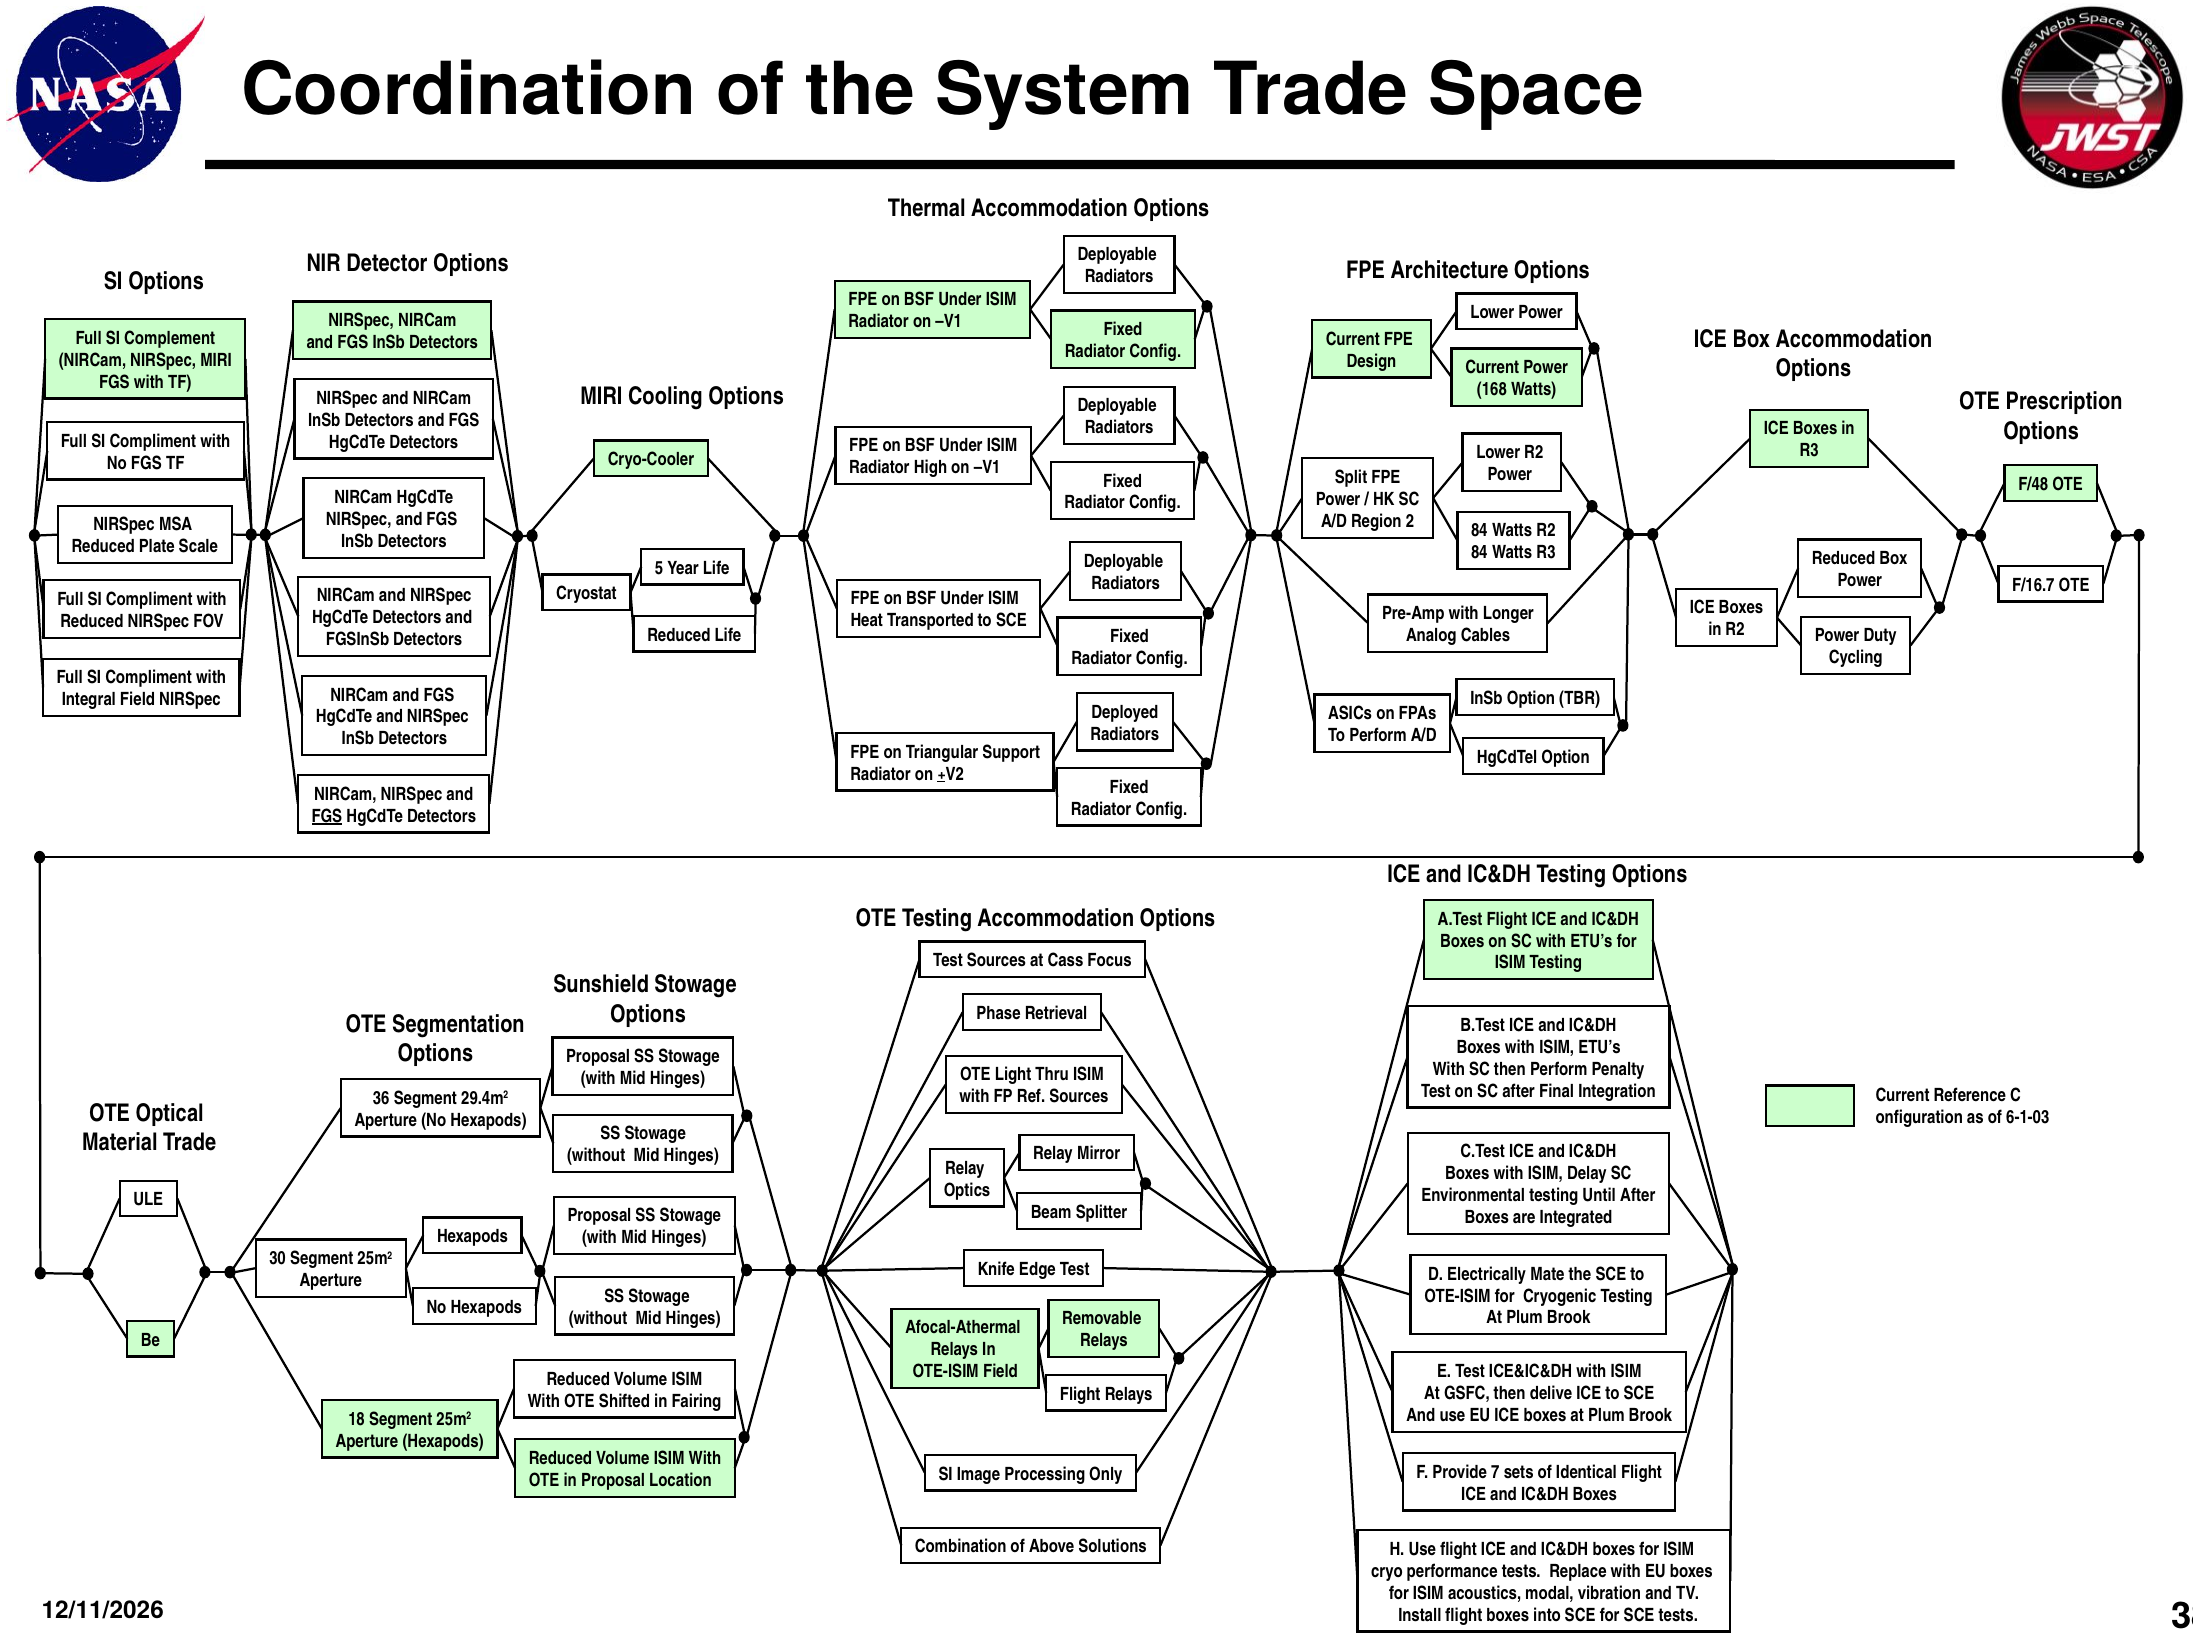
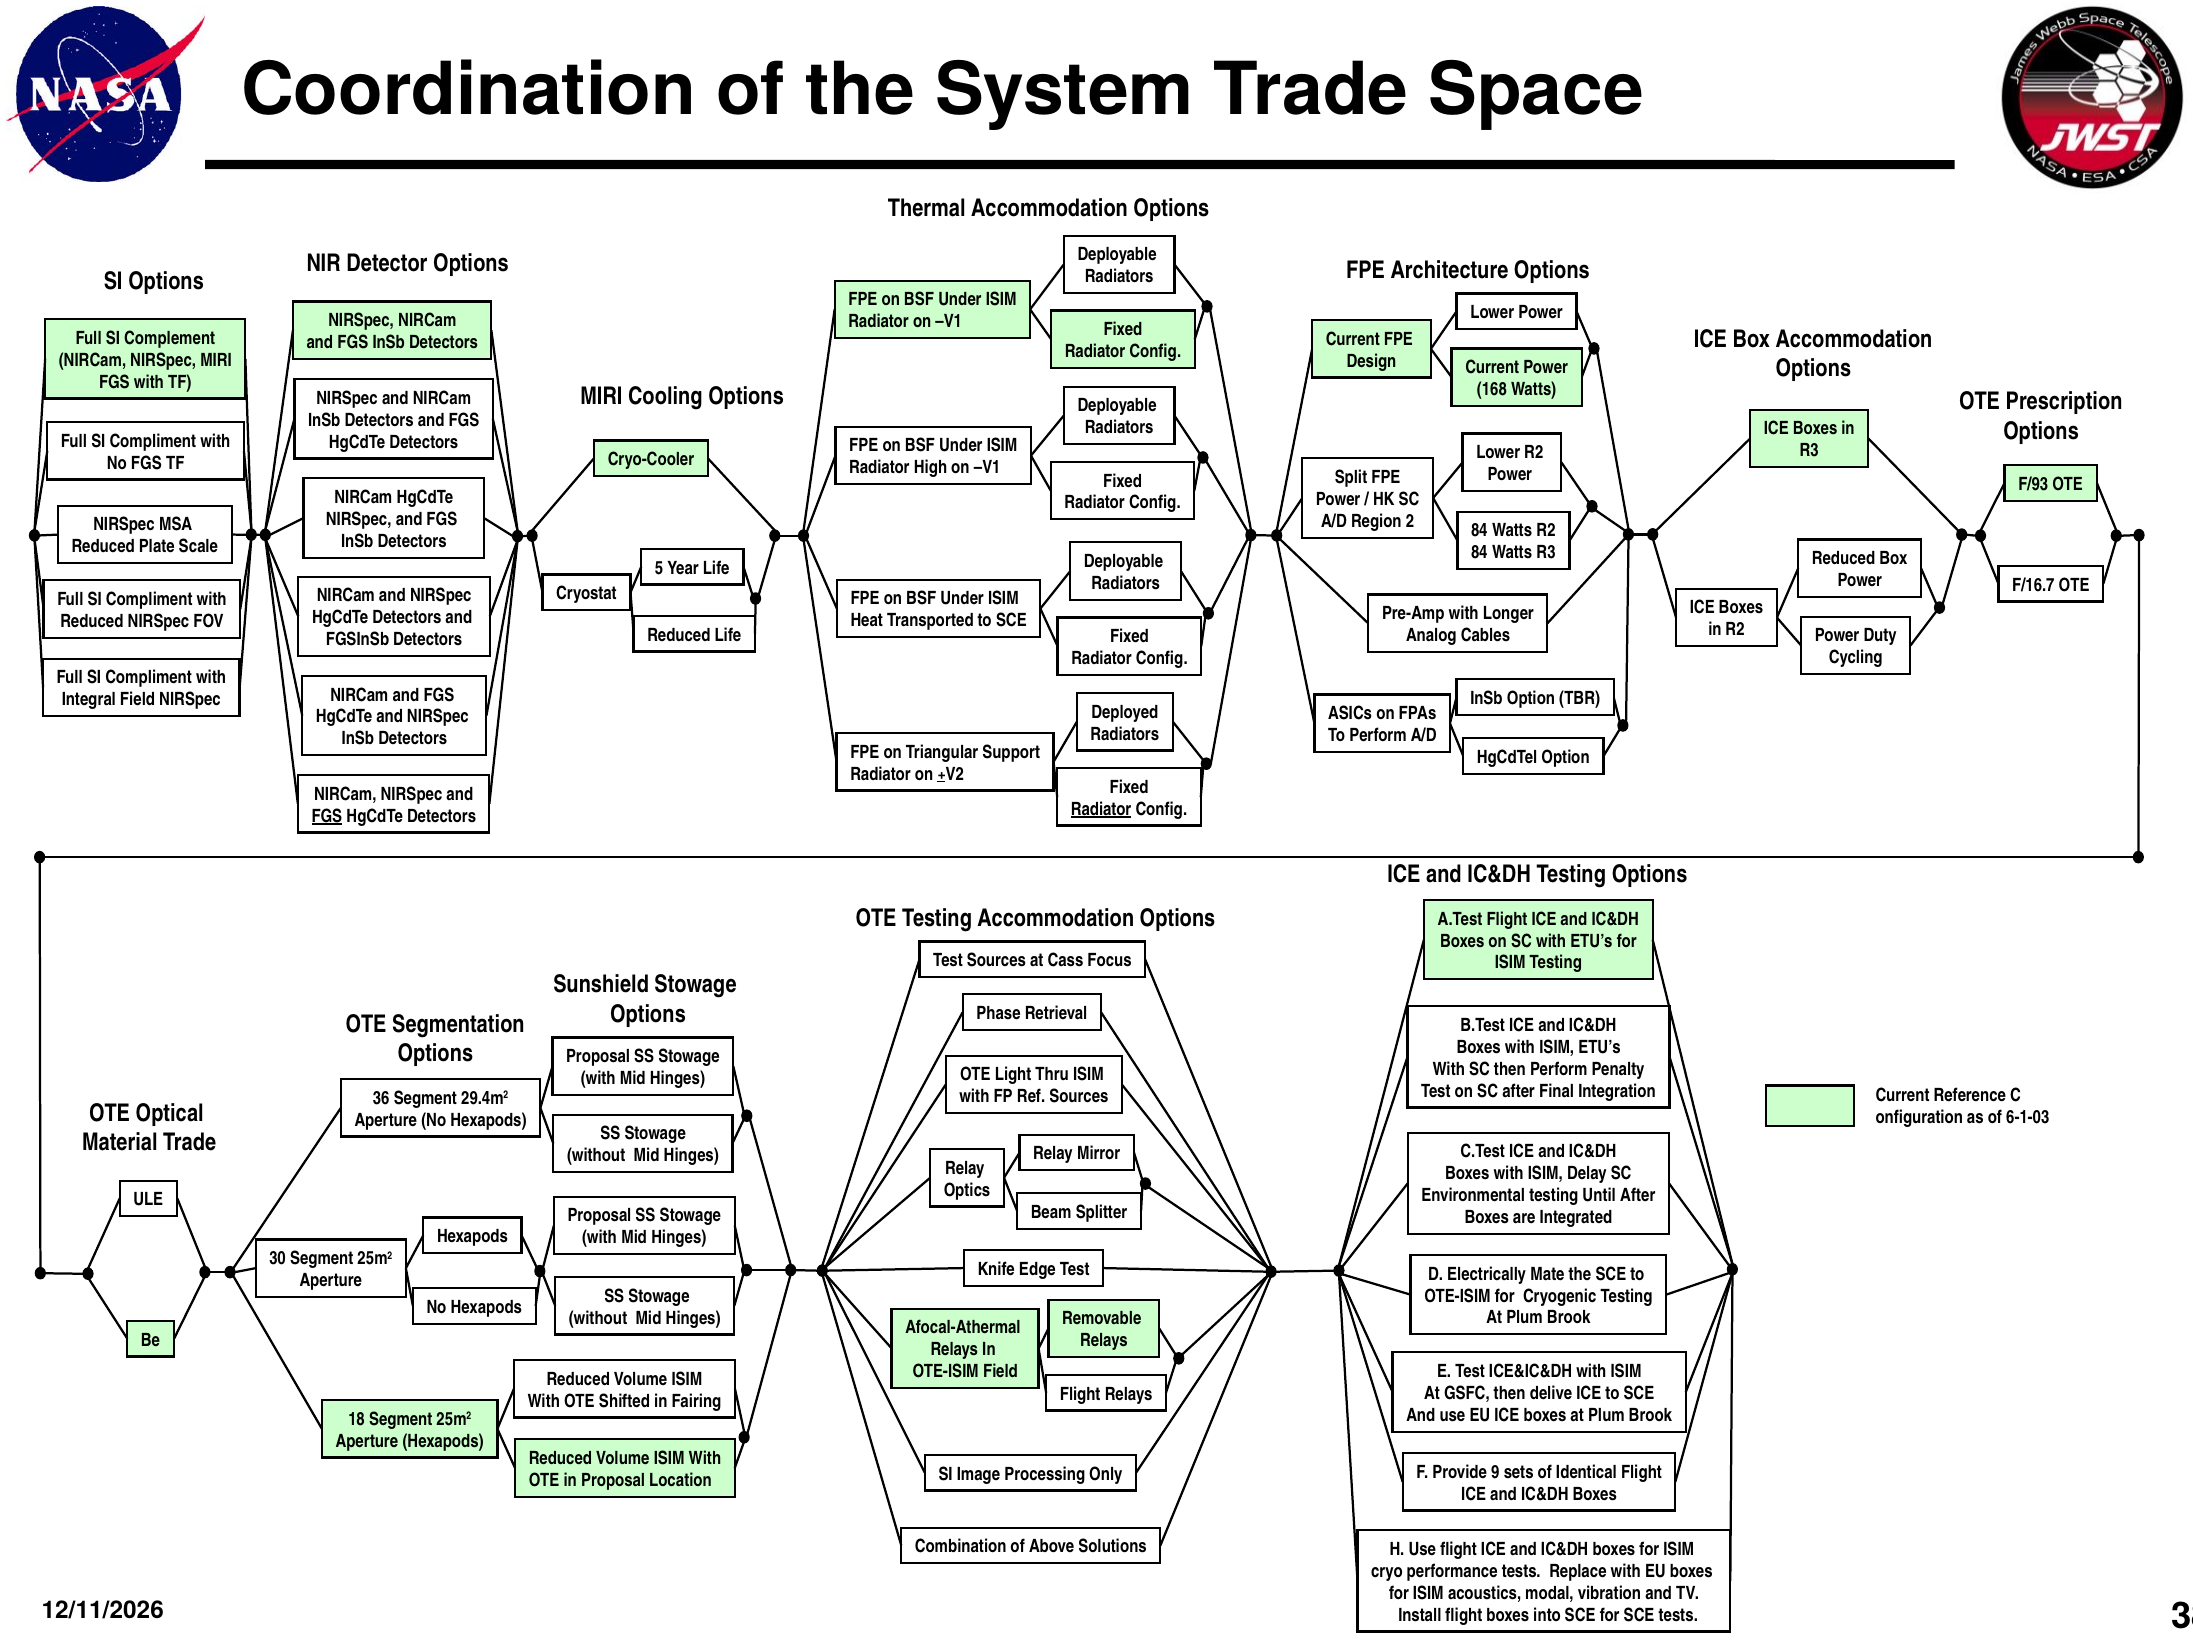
F/48: F/48 -> F/93 (2033, 484)
Radiator underline: none -> present (1101, 809)
7: 7 -> 9 (1495, 1472)
